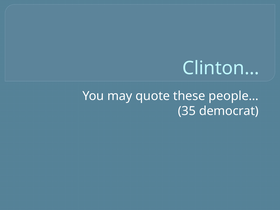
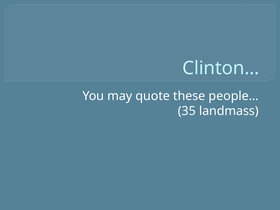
democrat: democrat -> landmass (229, 111)
